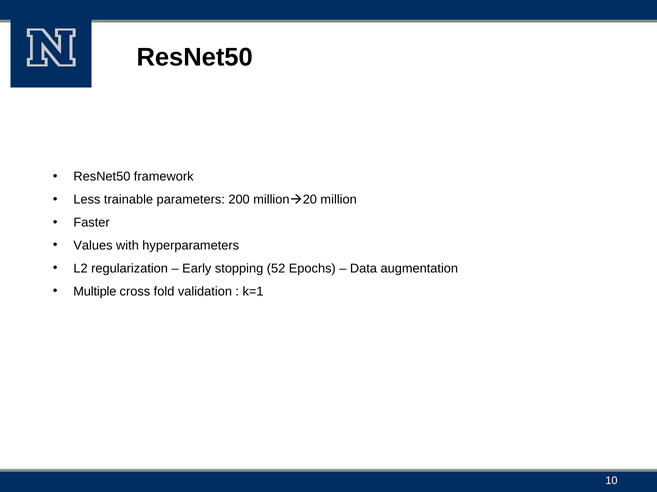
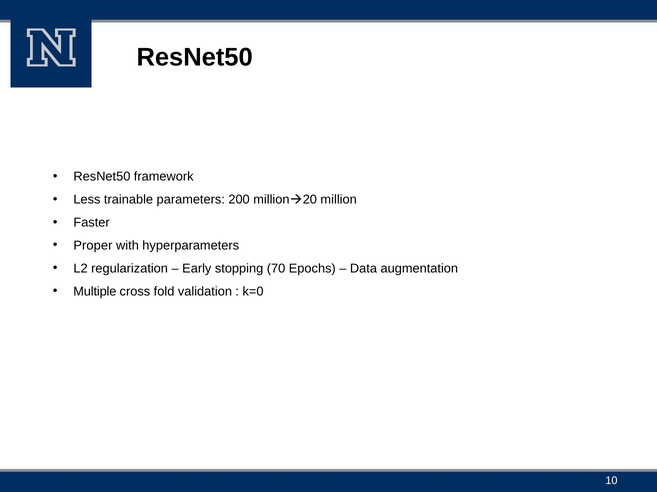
Values: Values -> Proper (93, 246)
52: 52 -> 70 (276, 269)
k=1: k=1 -> k=0 (253, 292)
